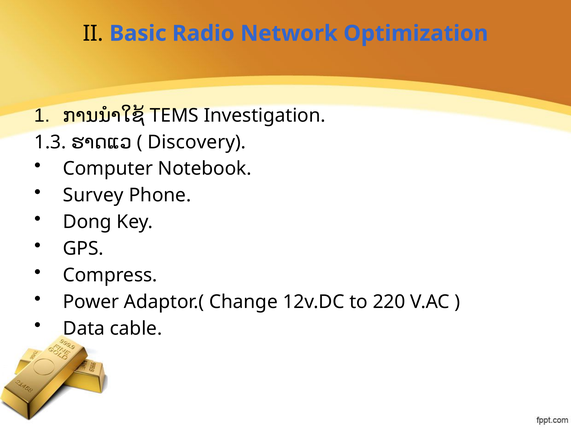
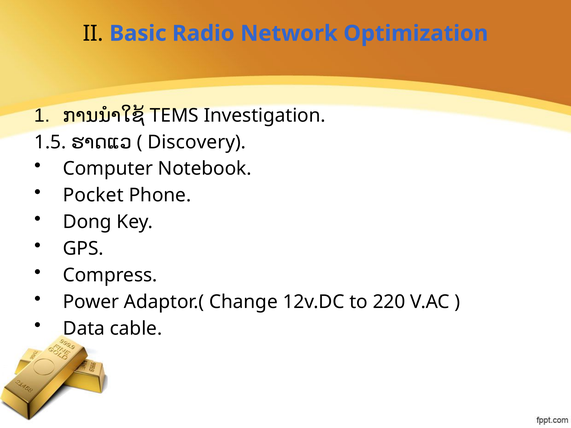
1.3: 1.3 -> 1.5 (50, 142)
Survey: Survey -> Pocket (93, 195)
